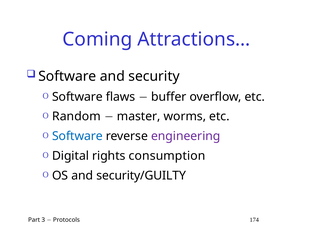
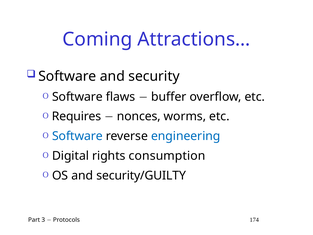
Random: Random -> Requires (77, 116)
master: master -> nonces (139, 116)
engineering colour: purple -> blue (186, 136)
